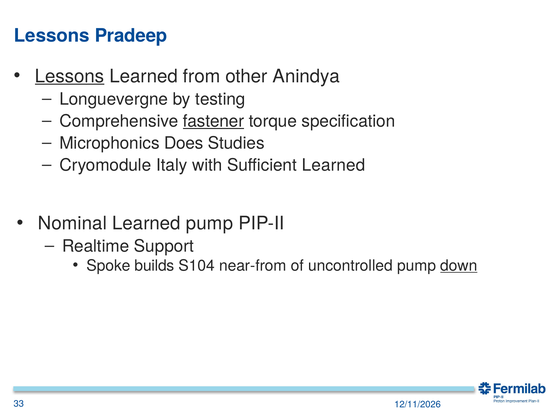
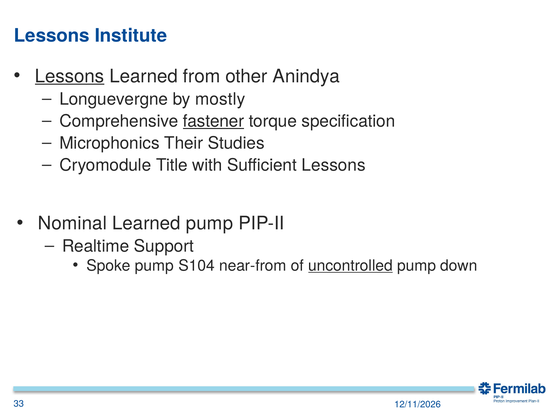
Pradeep: Pradeep -> Institute (131, 36)
testing: testing -> mostly (220, 99)
Does: Does -> Their (184, 143)
Italy: Italy -> Title (172, 165)
Sufficient Learned: Learned -> Lessons (334, 165)
Spoke builds: builds -> pump (154, 266)
uncontrolled underline: none -> present (350, 266)
down underline: present -> none (459, 266)
